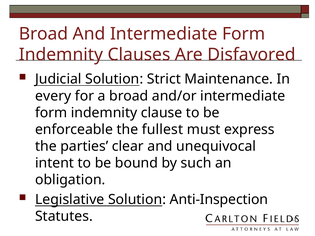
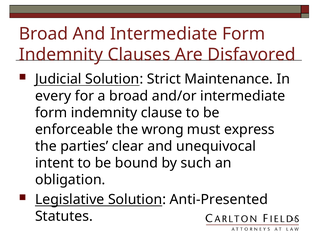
fullest: fullest -> wrong (163, 130)
Anti-Inspection: Anti-Inspection -> Anti-Presented (219, 200)
